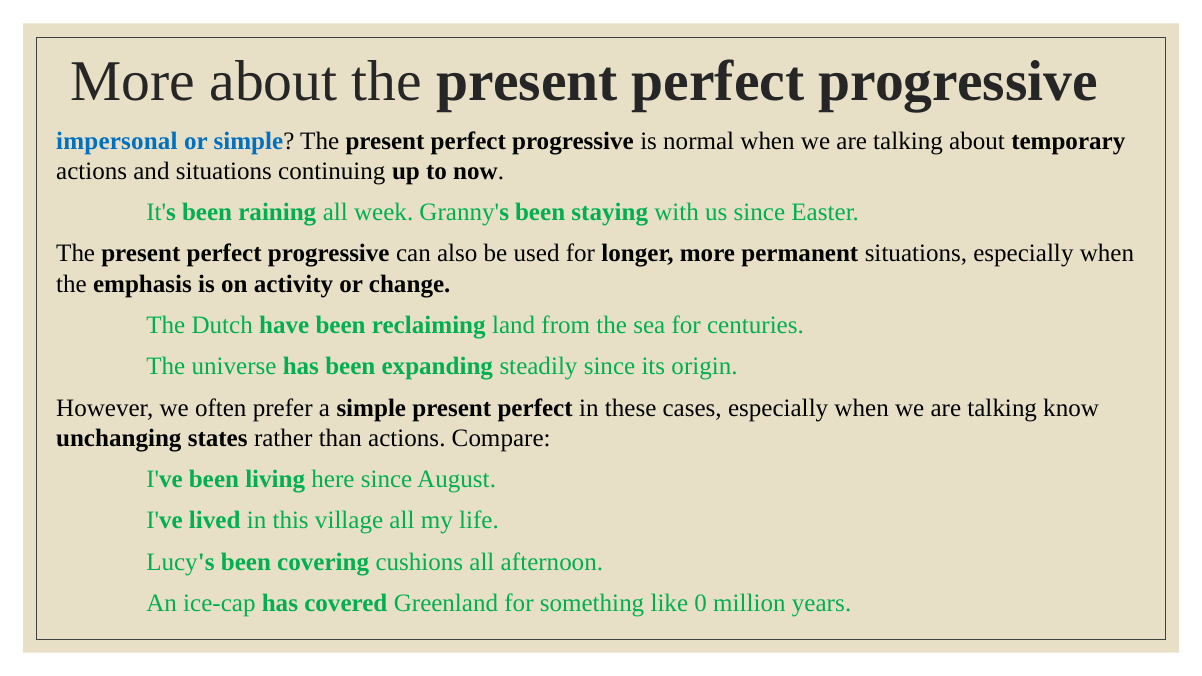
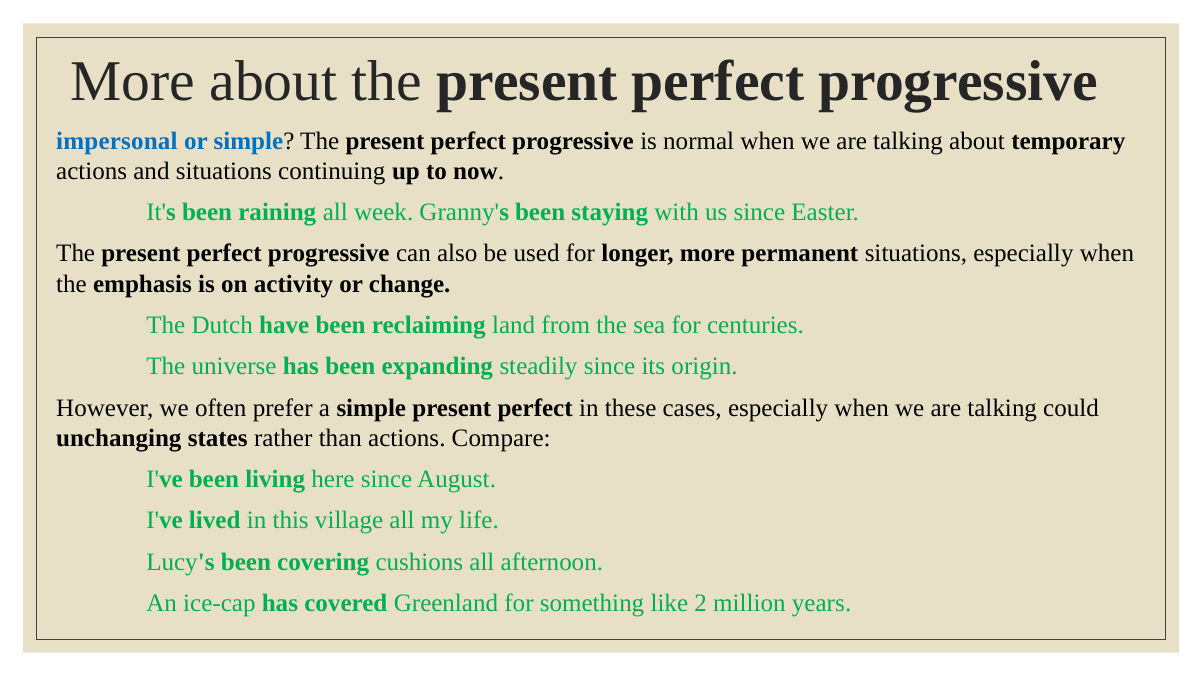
know: know -> could (1071, 408)
0: 0 -> 2 (701, 604)
